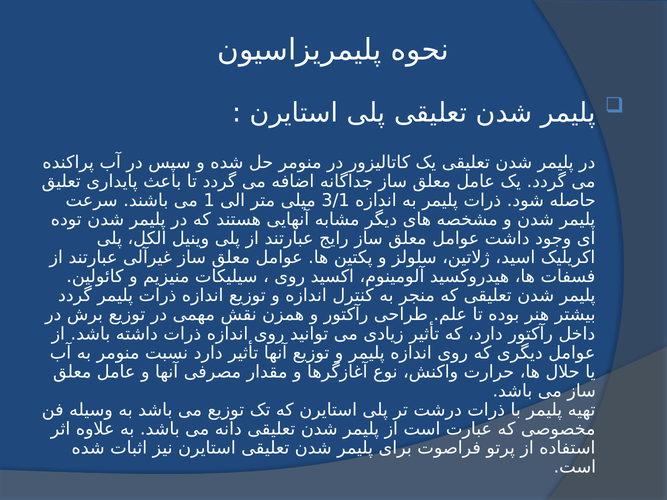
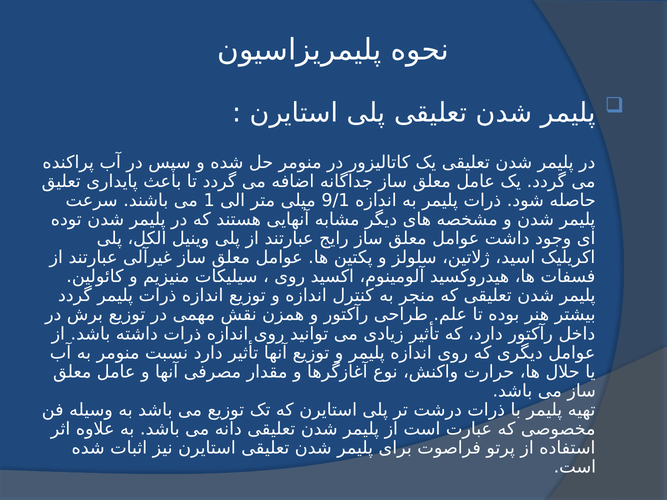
3/1: 3/1 -> 9/1 (336, 201)
